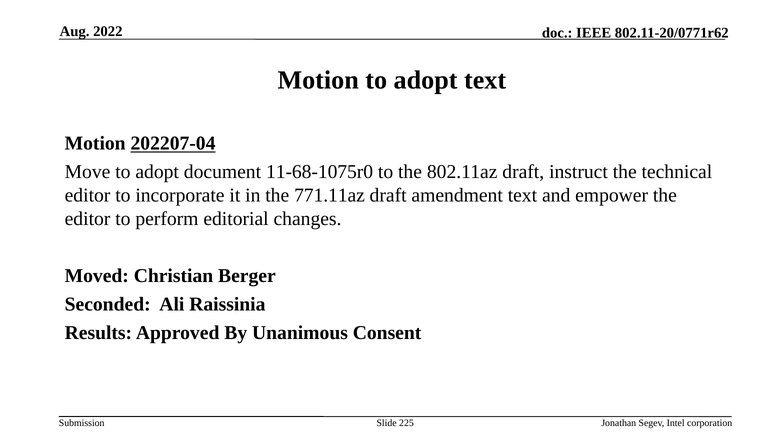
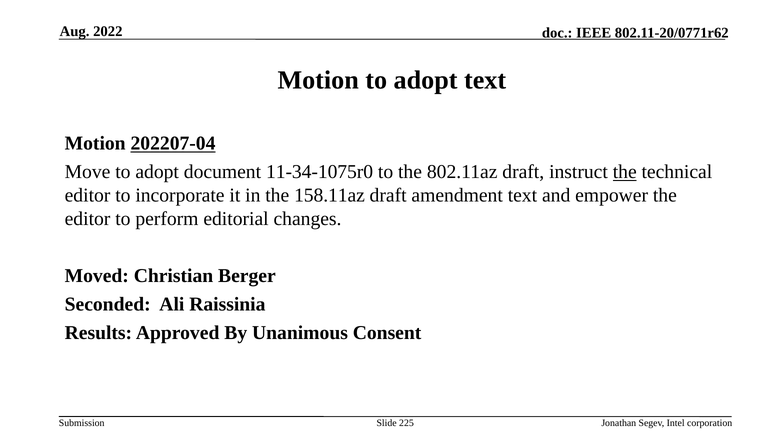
11-68-1075r0: 11-68-1075r0 -> 11-34-1075r0 (320, 172)
the underline: none -> present (625, 172)
771.11az: 771.11az -> 158.11az (329, 195)
